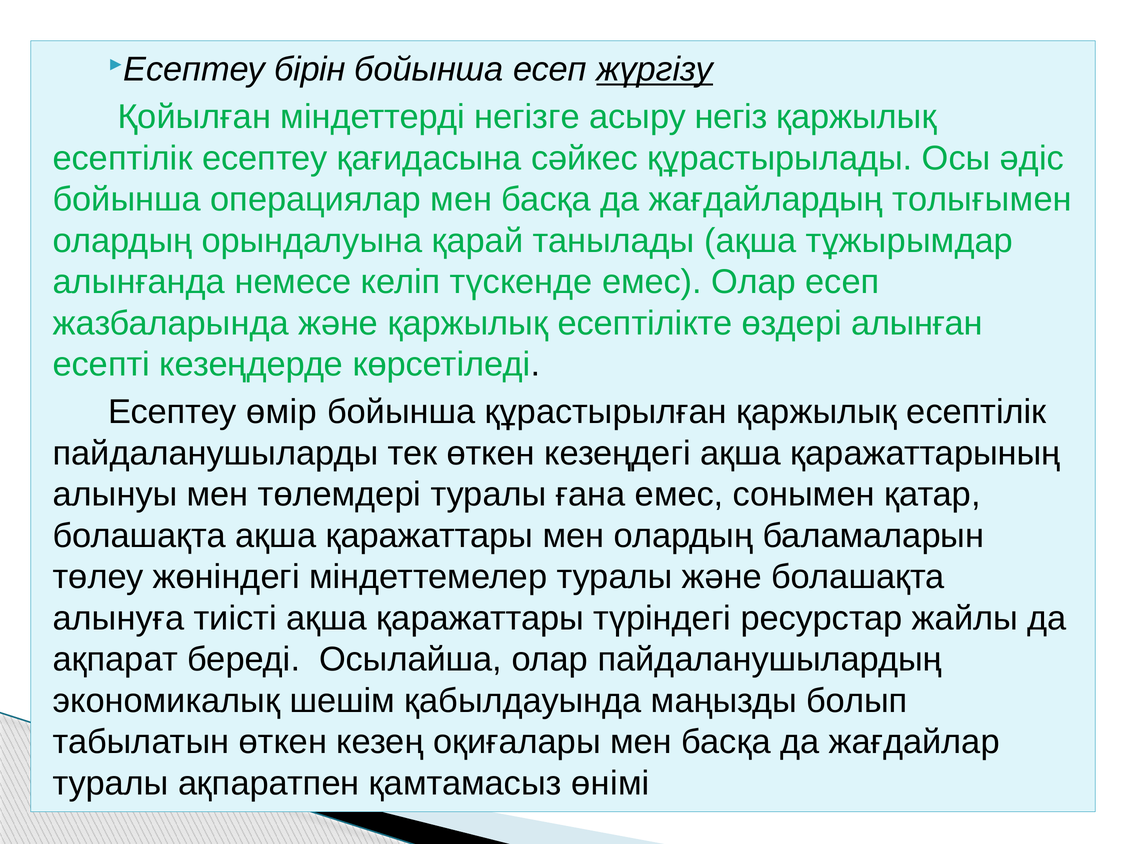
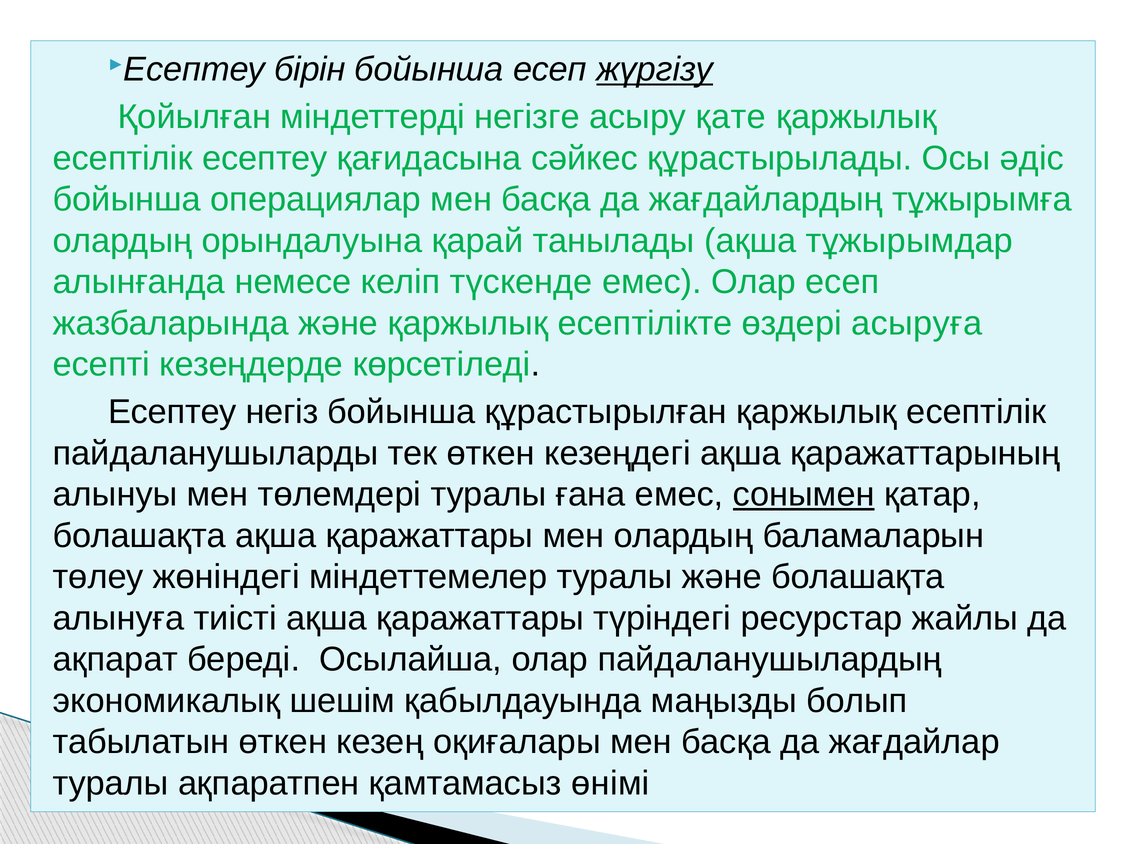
негіз: негіз -> қате (731, 117)
толығымен: толығымен -> тұжырымға (982, 200)
алынған: алынған -> асыруға (917, 323)
өмір: өмір -> негіз (282, 412)
сонымен underline: none -> present (804, 495)
